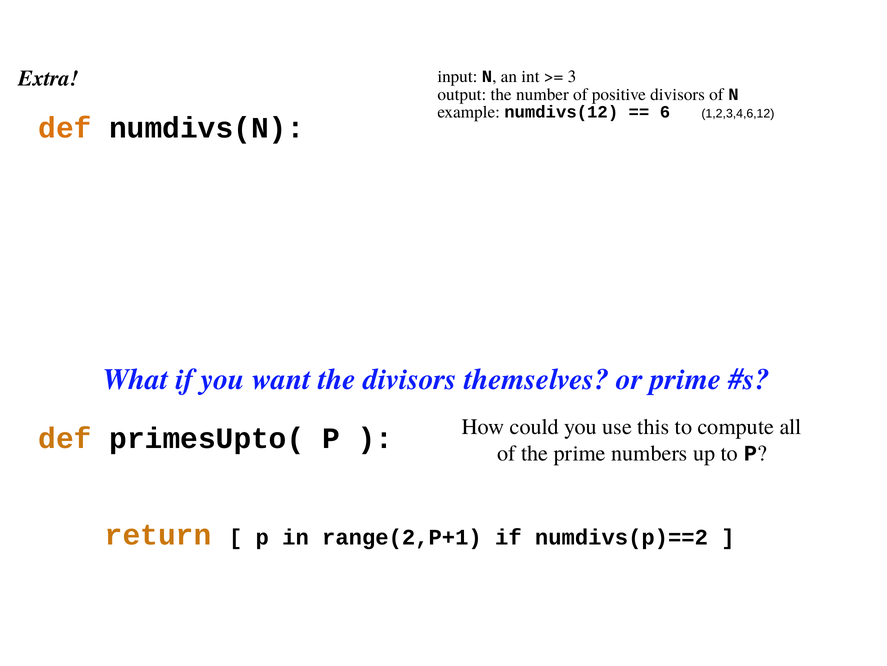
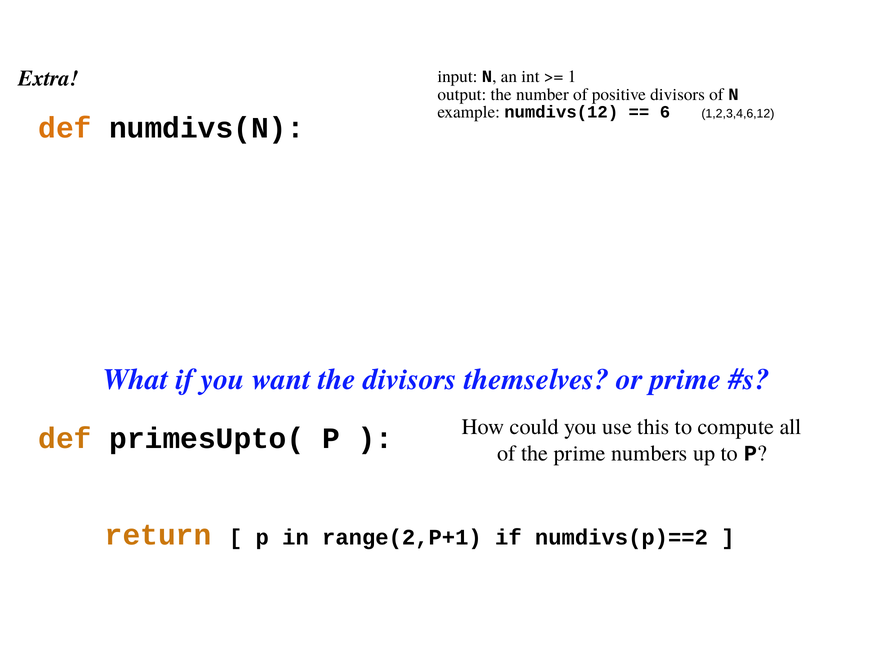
3: 3 -> 1 (572, 77)
